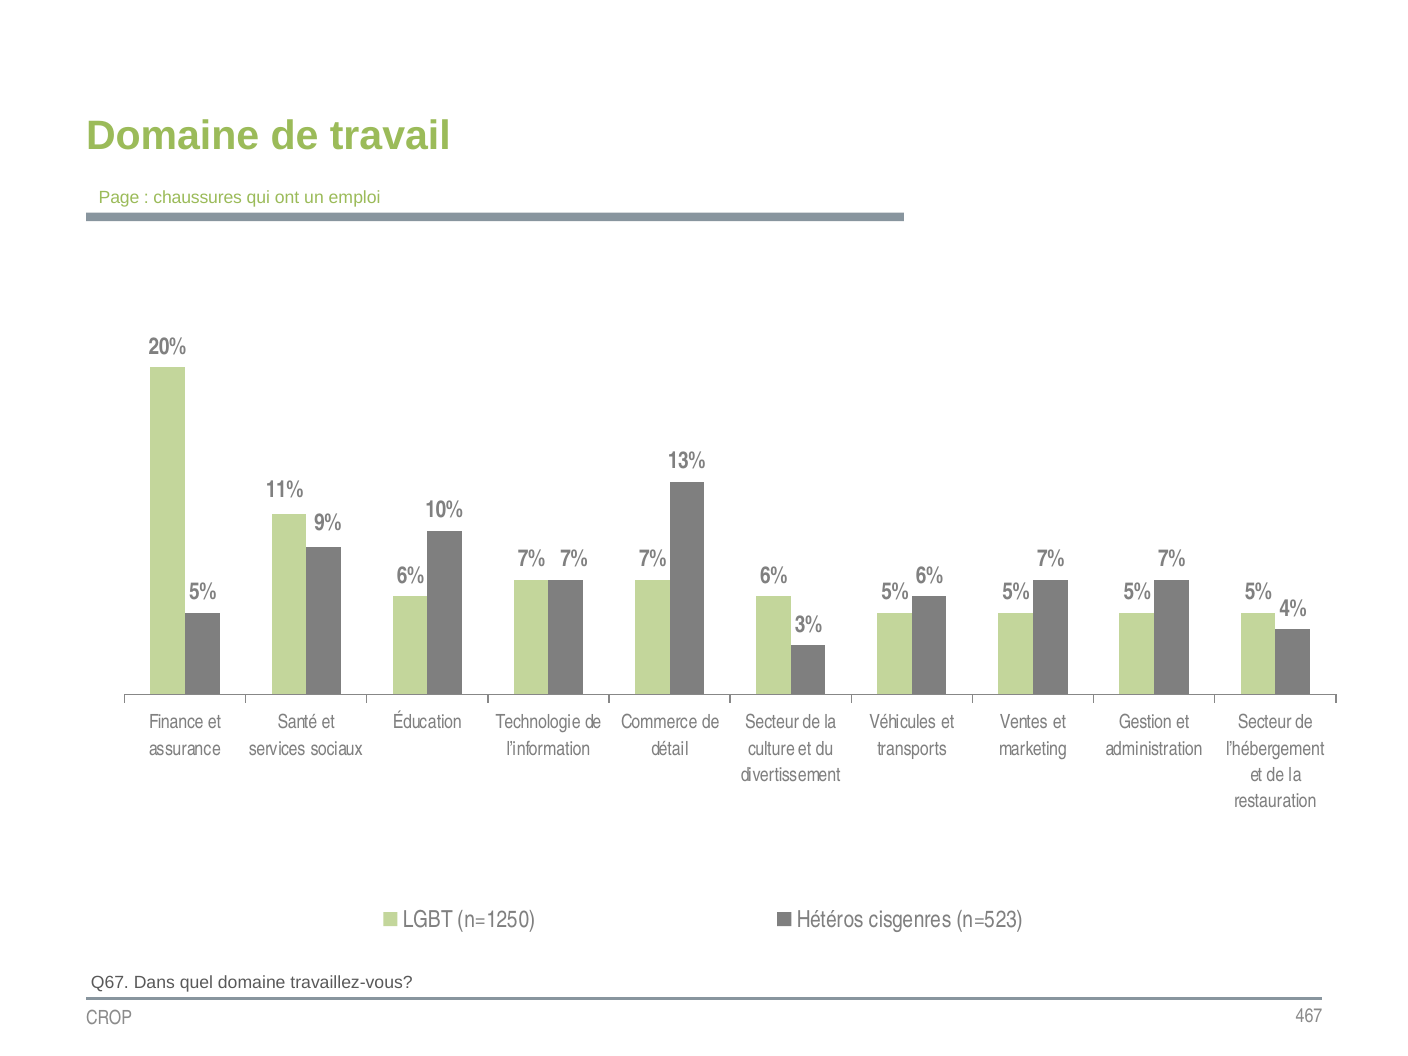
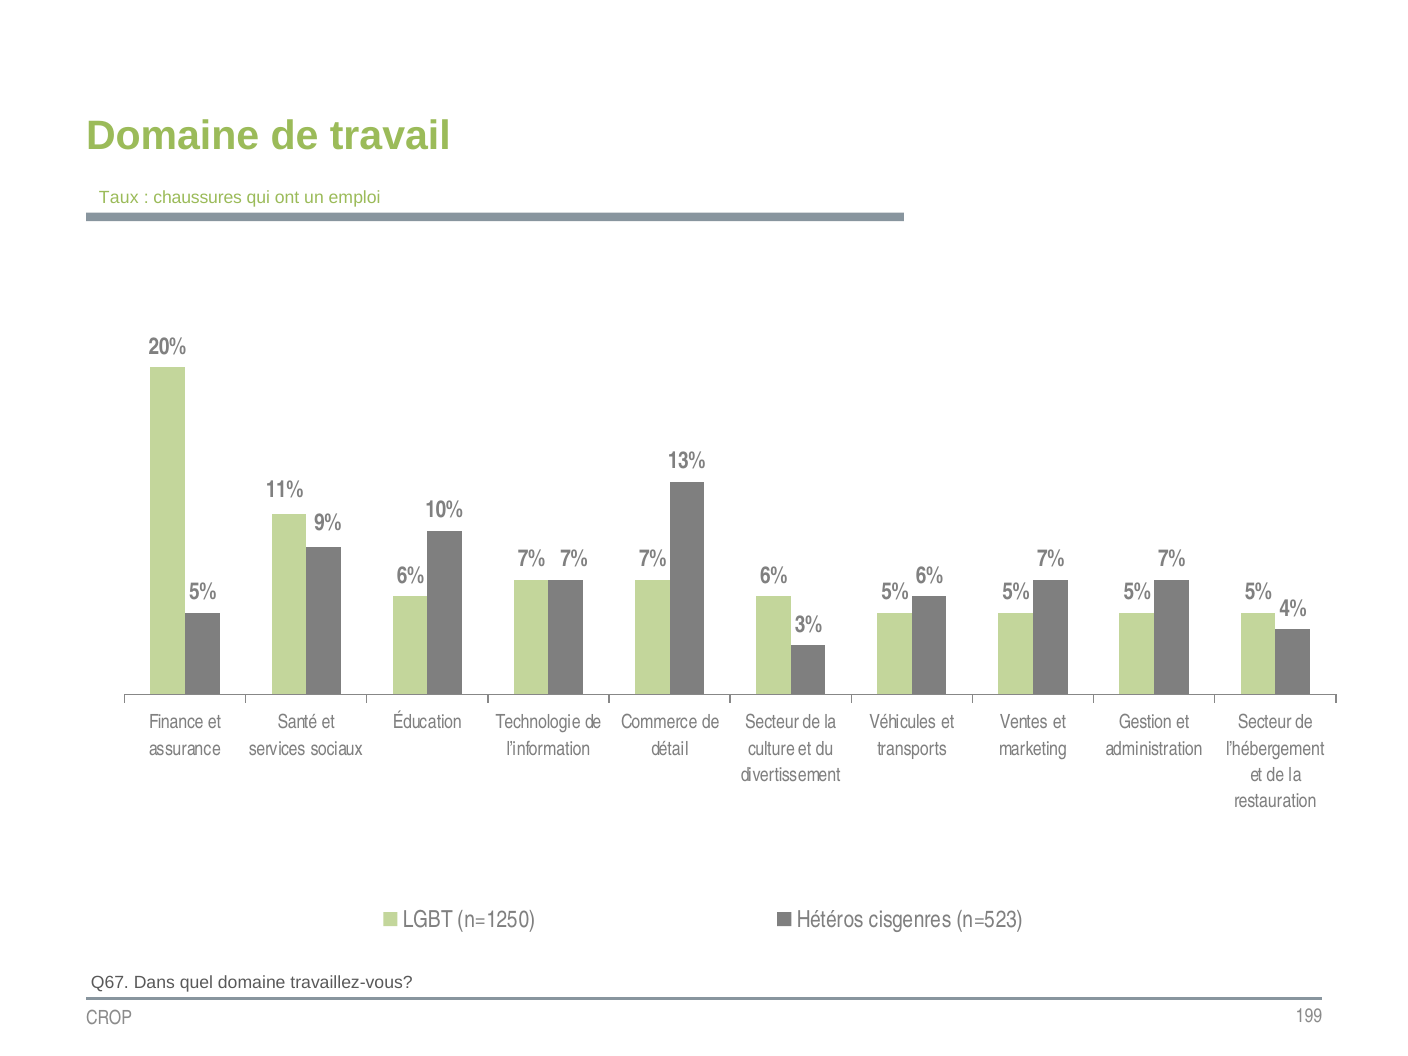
Page: Page -> Taux (119, 197)
467: 467 -> 199 (1309, 1016)
